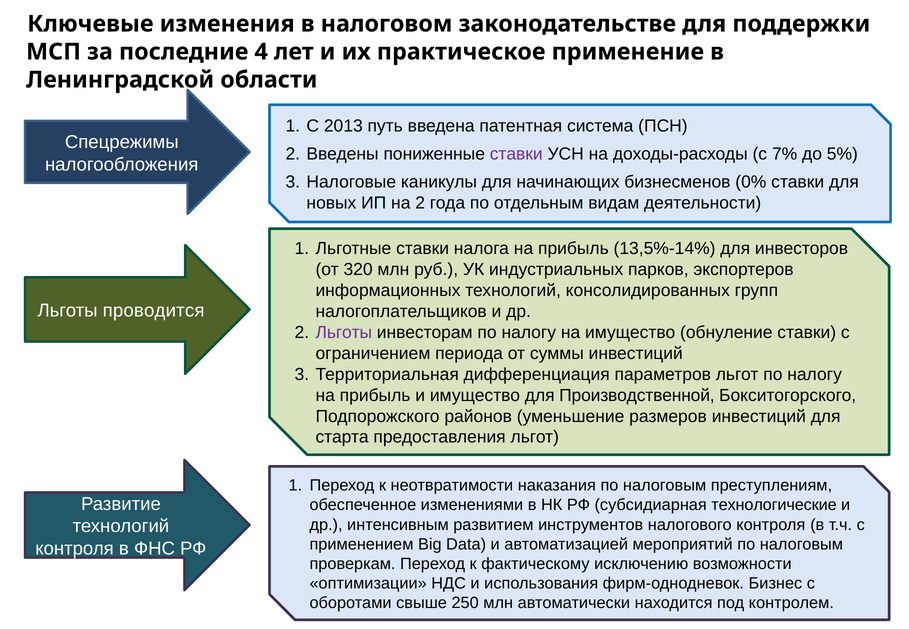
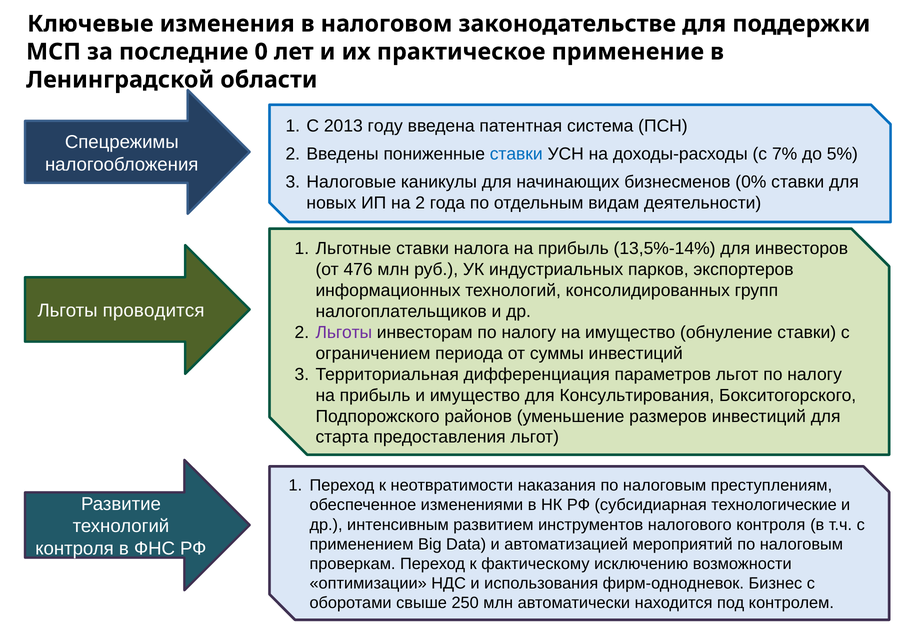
4: 4 -> 0 (261, 52)
путь: путь -> году (385, 126)
ставки colour: purple -> blue (516, 154)
320: 320 -> 476 (358, 270)
Производственной: Производственной -> Консультирования (637, 395)
